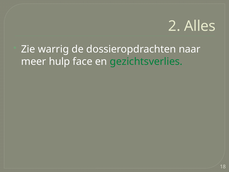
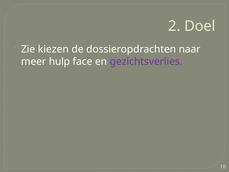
Alles: Alles -> Doel (200, 26)
warrig: warrig -> kiezen (53, 49)
gezichtsverlies colour: green -> purple (146, 61)
